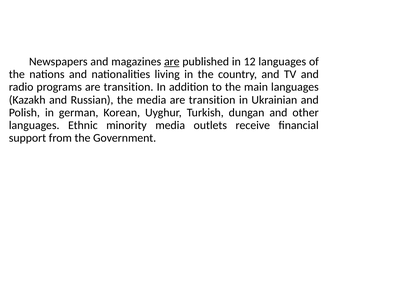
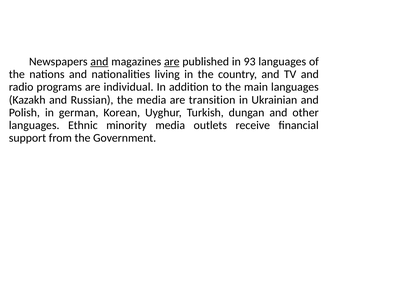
and underline: none -> present (99, 62)
12: 12 -> 93 (250, 62)
programs are transition: transition -> individual (129, 87)
